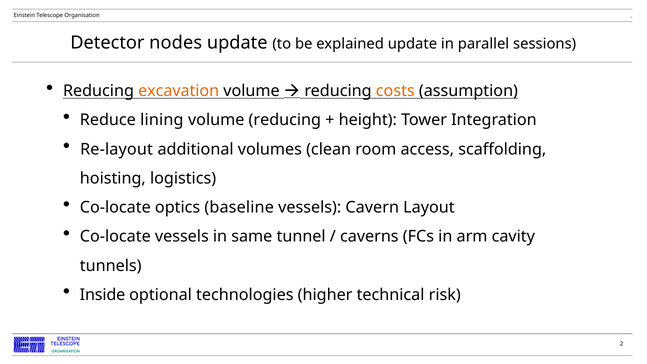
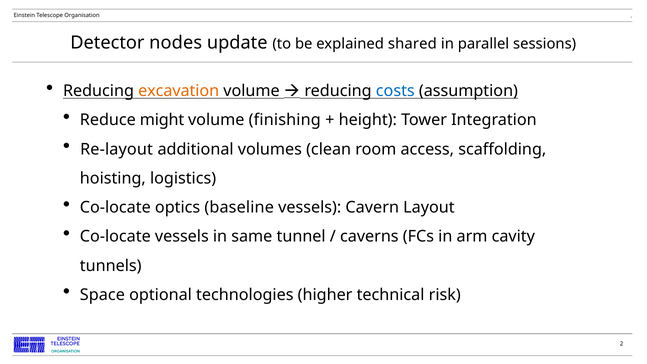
explained update: update -> shared (412, 44)
costs colour: orange -> blue (395, 91)
lining: lining -> might (162, 120)
volume reducing: reducing -> finishing (285, 120)
Inside: Inside -> Space (102, 295)
